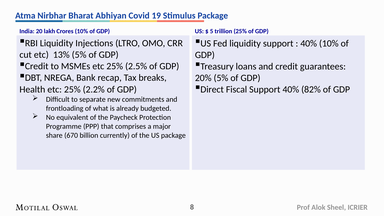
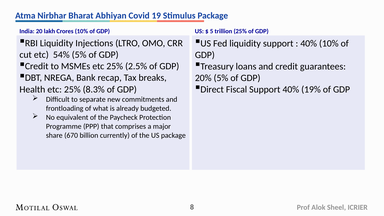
13%: 13% -> 54% (61, 55)
82%: 82% -> 19% (311, 89)
2.2%: 2.2% -> 8.3% (94, 89)
